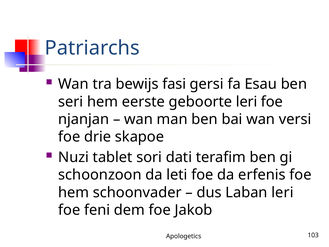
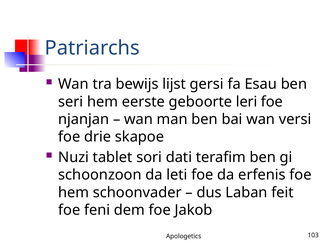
fasi: fasi -> lijst (174, 84)
Laban leri: leri -> feit (282, 192)
